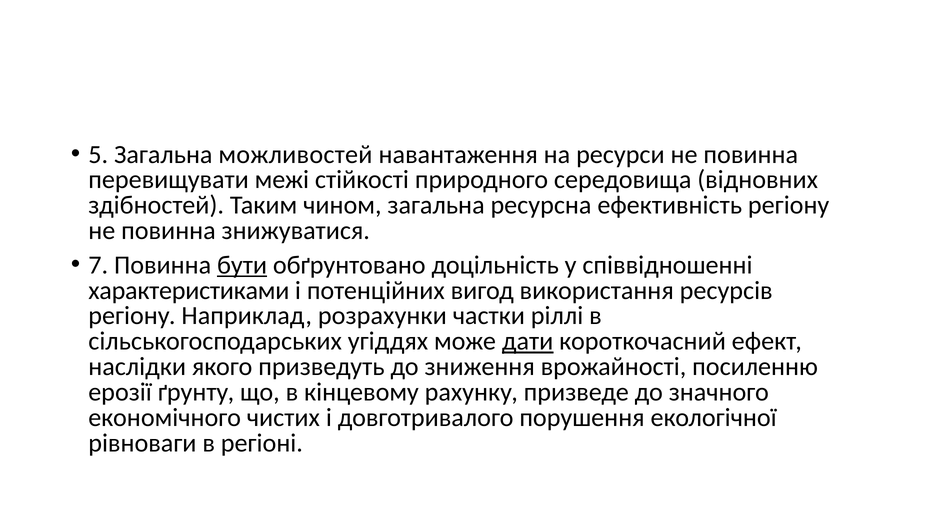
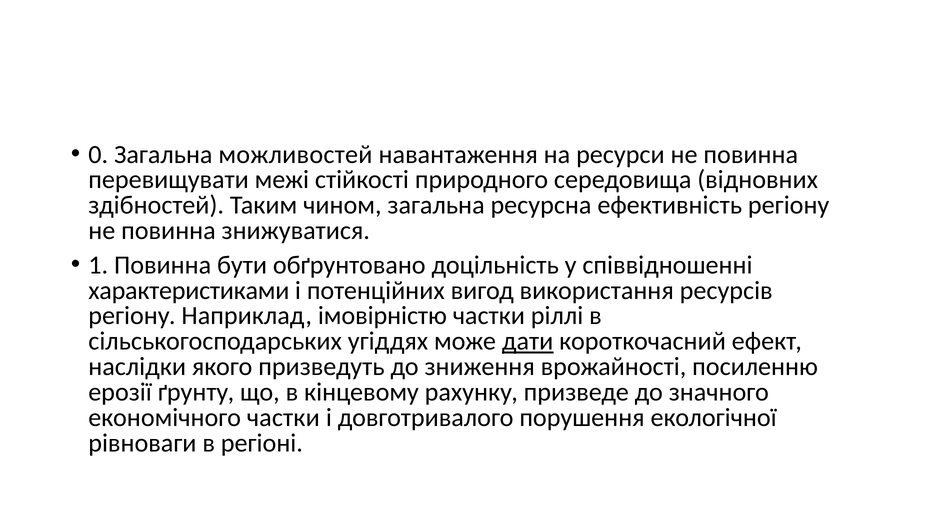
5: 5 -> 0 (98, 154)
7: 7 -> 1 (98, 265)
бути underline: present -> none (242, 265)
розрахунки: розрахунки -> імовірністю (382, 316)
економічного чистих: чистих -> частки (283, 418)
